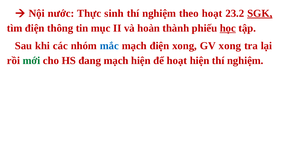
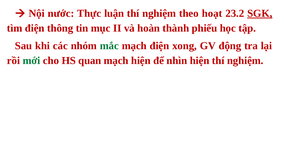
sinh: sinh -> luận (114, 13)
học underline: present -> none (228, 28)
mắc colour: blue -> green (109, 46)
GV xong: xong -> động (230, 46)
đang: đang -> quan (90, 60)
để hoạt: hoạt -> nhìn (177, 60)
